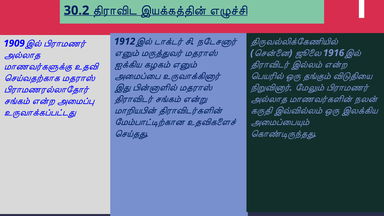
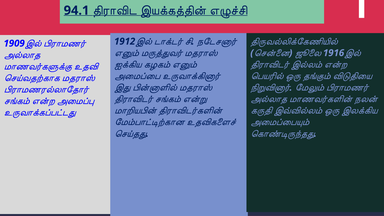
30.2: 30.2 -> 94.1 (77, 10)
